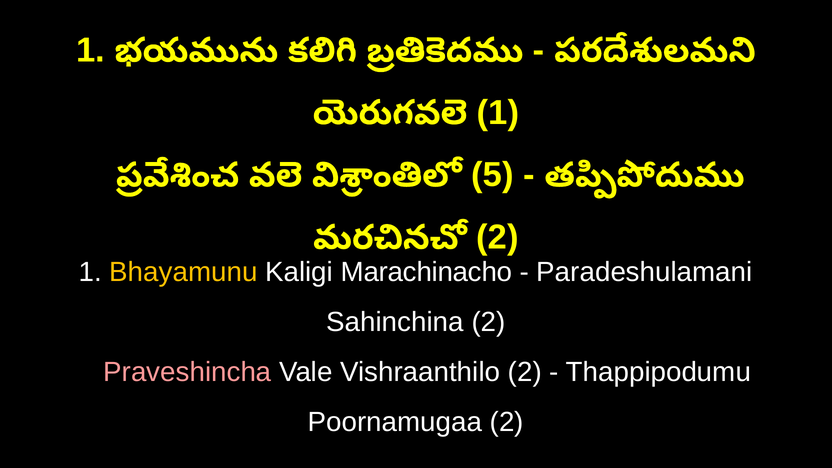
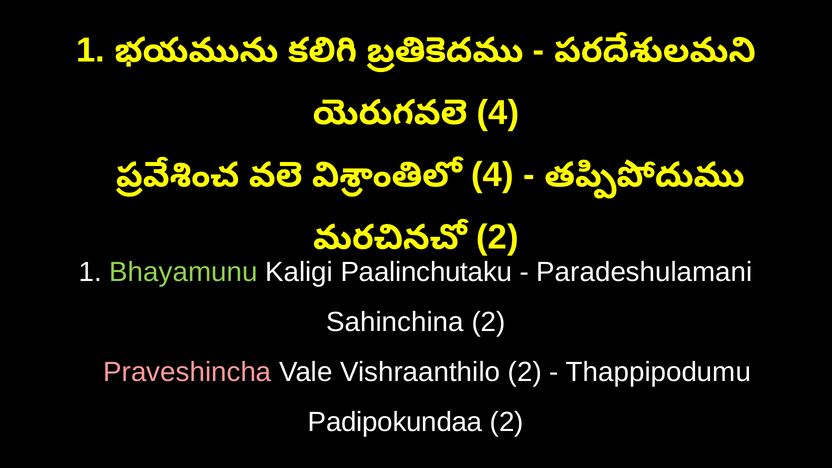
1: 1 -> 4 (498, 113)
5: 5 -> 4 (493, 175)
Bhayamunu colour: yellow -> light green (183, 272)
Marachinacho: Marachinacho -> Paalinchutaku (426, 272)
Poornamugaa: Poornamugaa -> Padipokundaa (395, 422)
